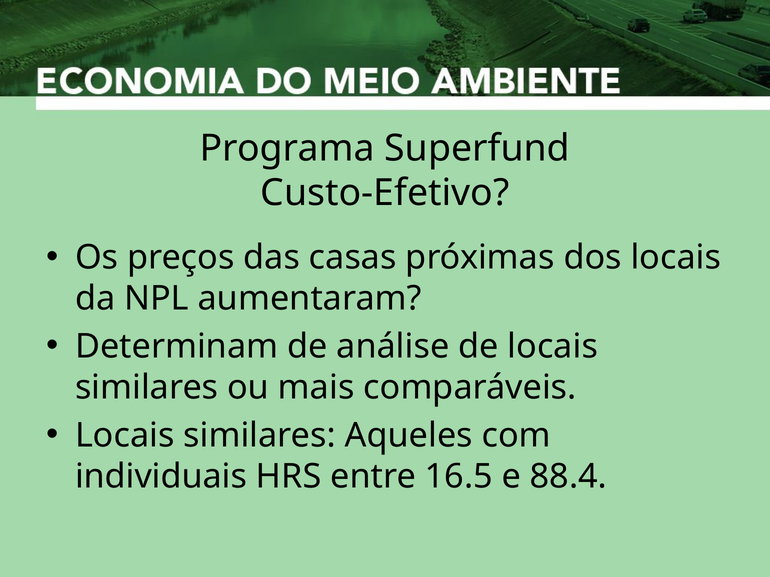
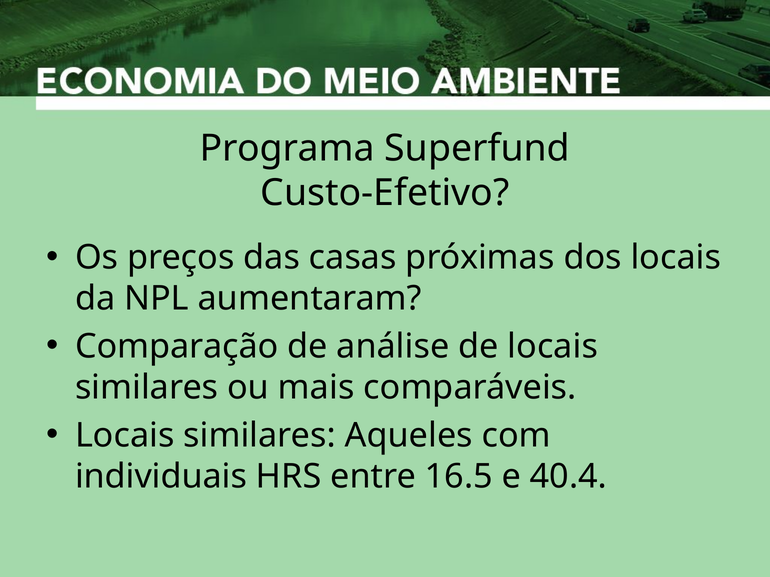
Determinam: Determinam -> Comparação (177, 347)
88.4: 88.4 -> 40.4 (568, 477)
